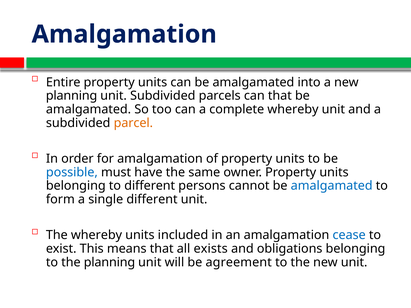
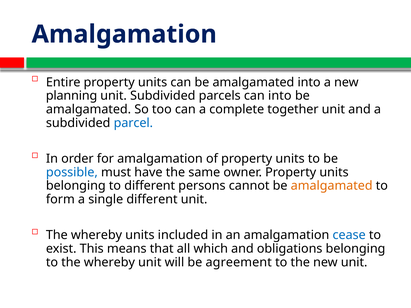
can that: that -> into (280, 96)
complete whereby: whereby -> together (293, 109)
parcel colour: orange -> blue (133, 123)
amalgamated colour: blue -> orange (332, 186)
exists: exists -> which (211, 249)
to the planning: planning -> whereby (109, 262)
